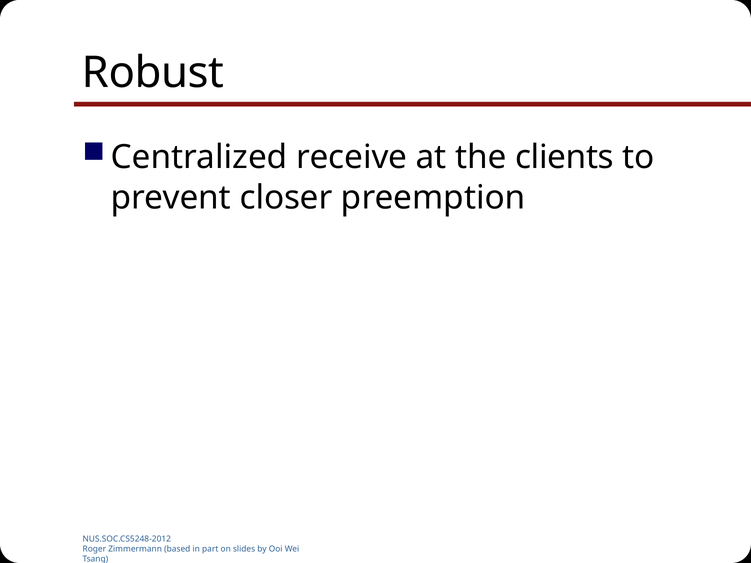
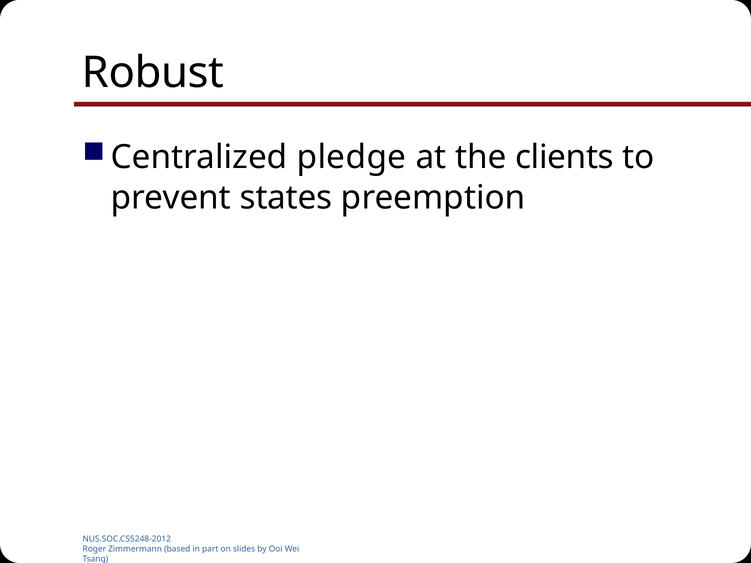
receive: receive -> pledge (351, 158)
closer: closer -> states (286, 198)
